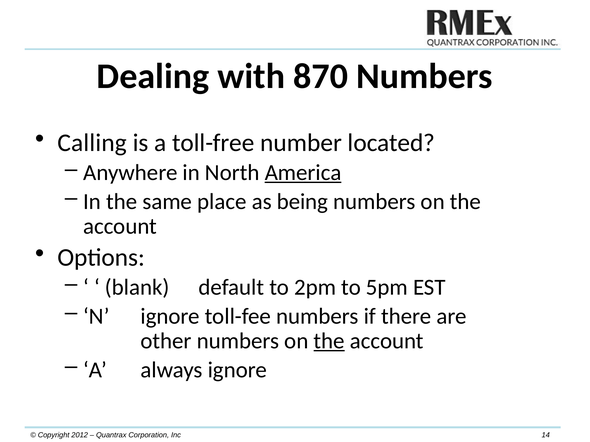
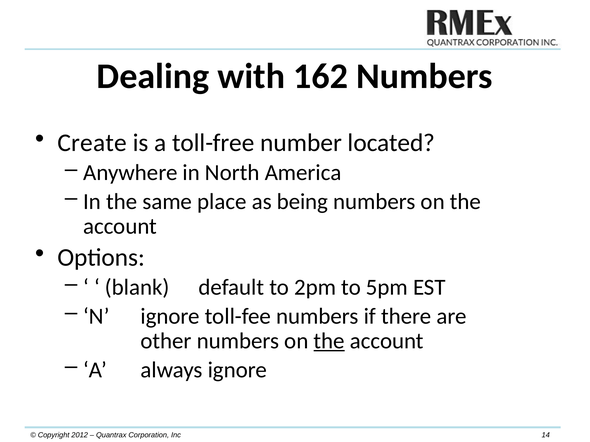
870: 870 -> 162 (321, 76)
Calling: Calling -> Create (92, 143)
America underline: present -> none (303, 173)
